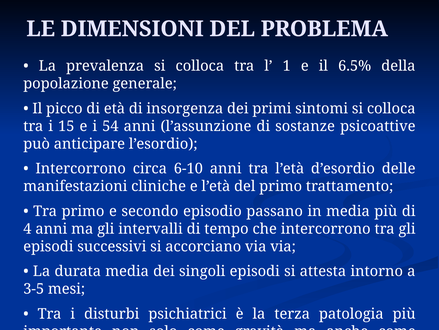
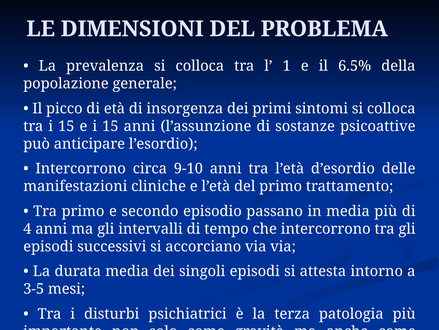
e i 54: 54 -> 15 (110, 126)
6-10: 6-10 -> 9-10 (188, 168)
